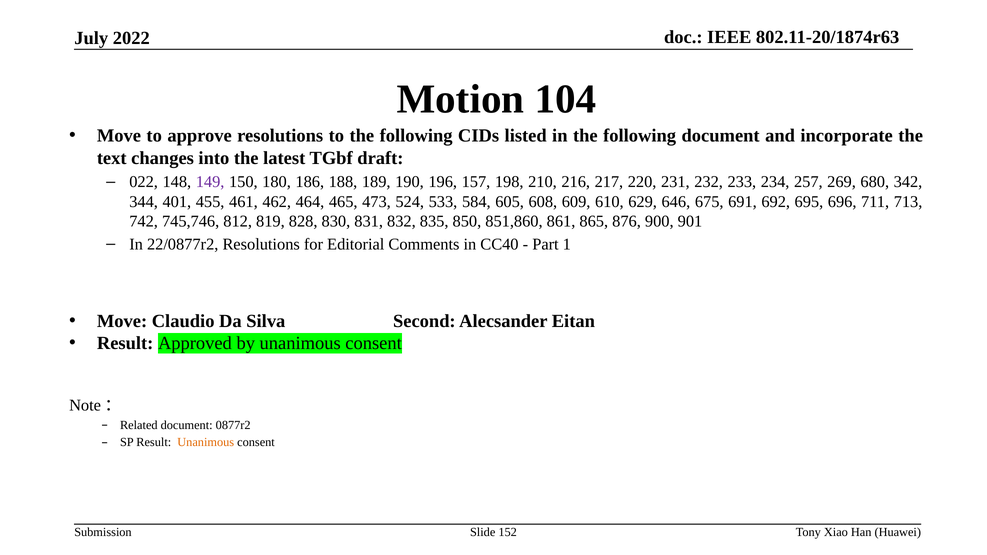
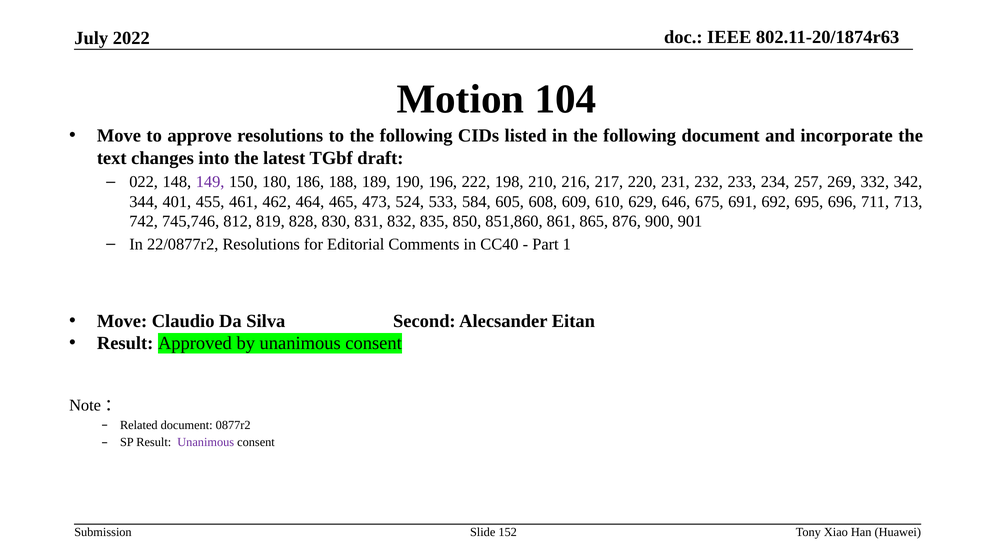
157: 157 -> 222 (476, 182)
680: 680 -> 332 (875, 182)
Unanimous colour: orange -> purple (206, 442)
